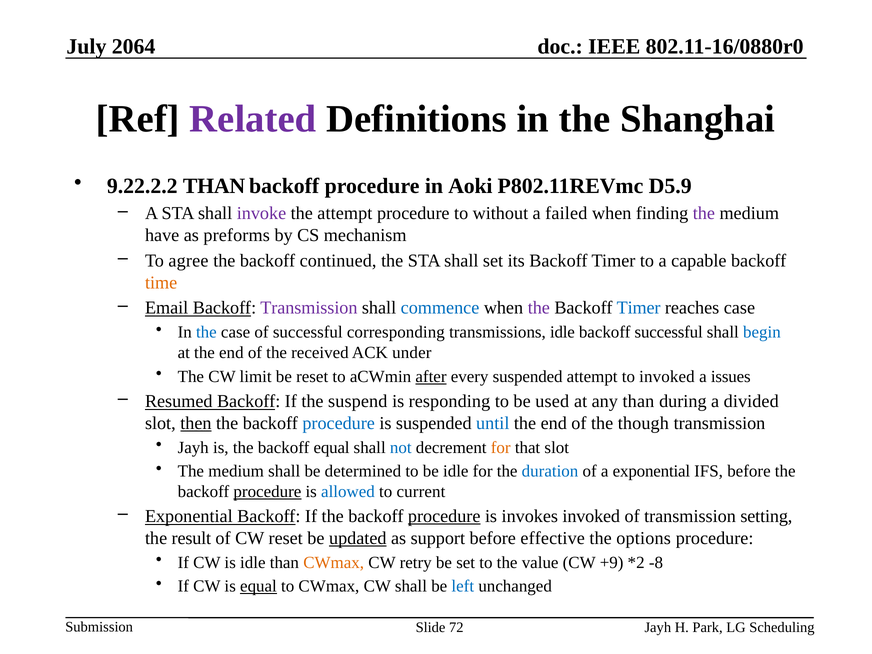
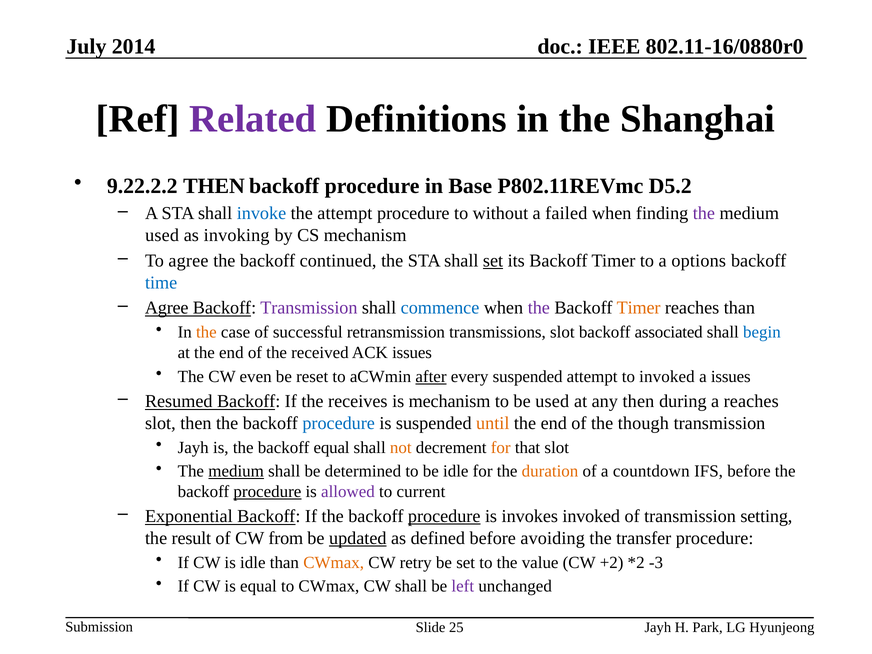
2064: 2064 -> 2014 (134, 47)
9.22.2.2 THAN: THAN -> THEN (214, 186)
Aoki: Aoki -> Base (470, 186)
D5.9: D5.9 -> D5.2 (670, 186)
invoke colour: purple -> blue (261, 213)
have: have -> used (162, 235)
preforms: preforms -> invoking (237, 235)
set underline: none -> present (493, 261)
capable: capable -> options (699, 261)
time colour: orange -> blue (161, 283)
Email: Email -> Agree (167, 308)
Timer colour: blue -> orange (639, 308)
reaches case: case -> than (739, 308)
the colour: blue -> orange (206, 332)
corresponding: corresponding -> retransmission (396, 332)
transmissions idle: idle -> slot (562, 332)
backoff successful: successful -> associated (669, 332)
ACK under: under -> issues (412, 353)
limit: limit -> even (256, 376)
suspend: suspend -> receives (358, 401)
is responding: responding -> mechanism (450, 401)
any than: than -> then (638, 401)
a divided: divided -> reaches (751, 401)
then underline: present -> none (196, 423)
until colour: blue -> orange (493, 423)
not colour: blue -> orange (401, 447)
medium underline: none -> present (236, 471)
duration colour: blue -> orange (550, 471)
a exponential: exponential -> countdown (651, 471)
allowed colour: blue -> purple (348, 492)
CW reset: reset -> from (286, 538)
support: support -> defined (438, 538)
effective: effective -> avoiding (553, 538)
options: options -> transfer (644, 538)
+9: +9 -> +2 (612, 563)
-8: -8 -> -3 (656, 563)
equal underline: present -> none (258, 586)
left colour: blue -> purple (463, 586)
72: 72 -> 25 (456, 627)
Scheduling: Scheduling -> Hyunjeong (782, 627)
